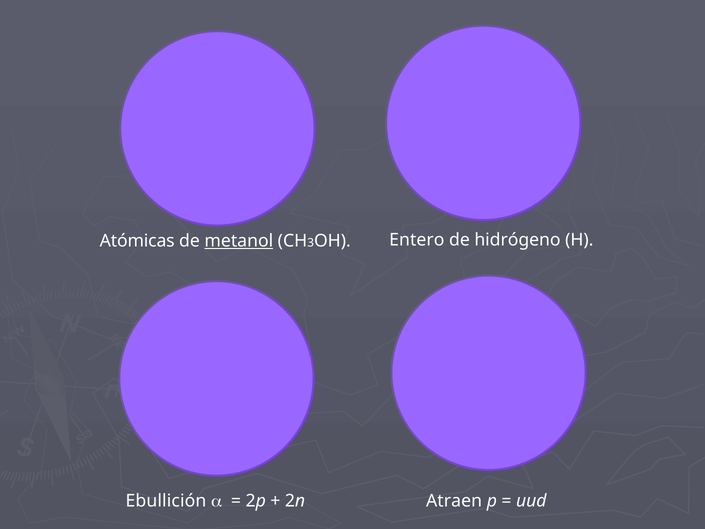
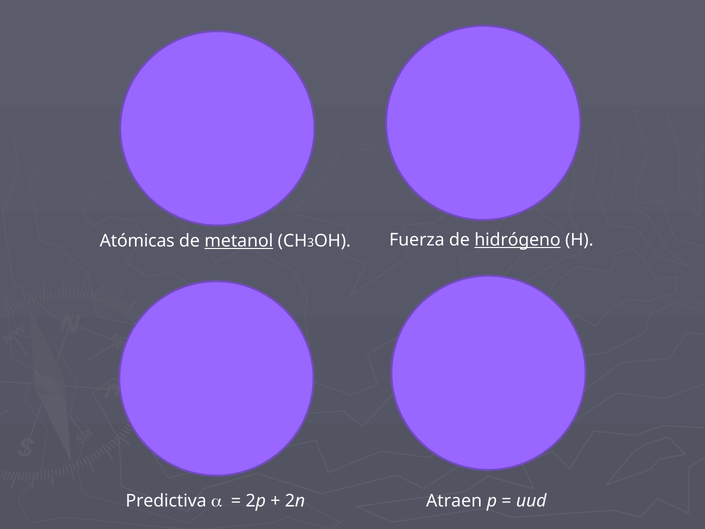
Entero: Entero -> Fuerza (417, 240)
hidrógeno underline: none -> present (517, 240)
Ebullición: Ebullición -> Predictiva (166, 501)
